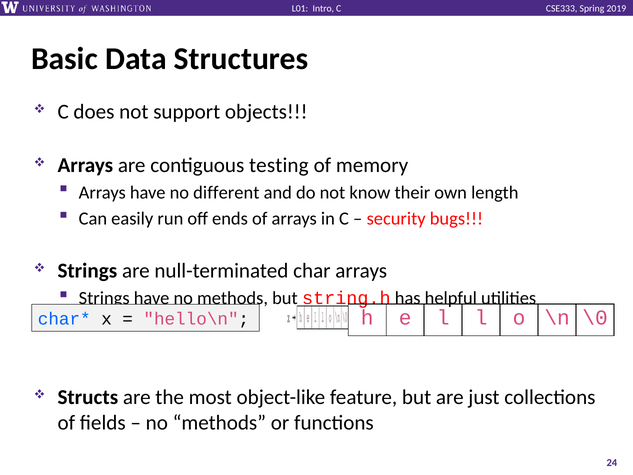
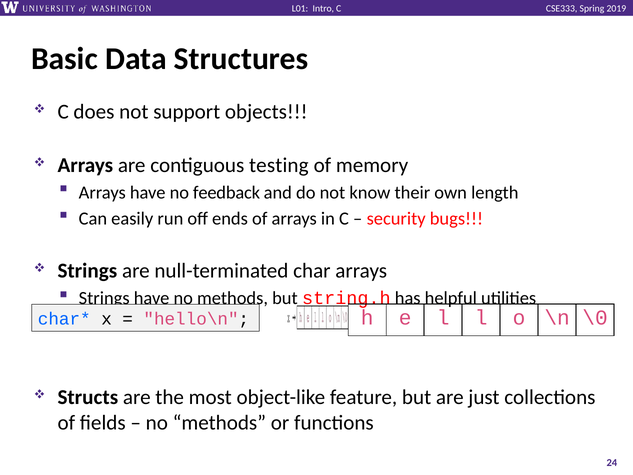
different: different -> feedback (226, 192)
